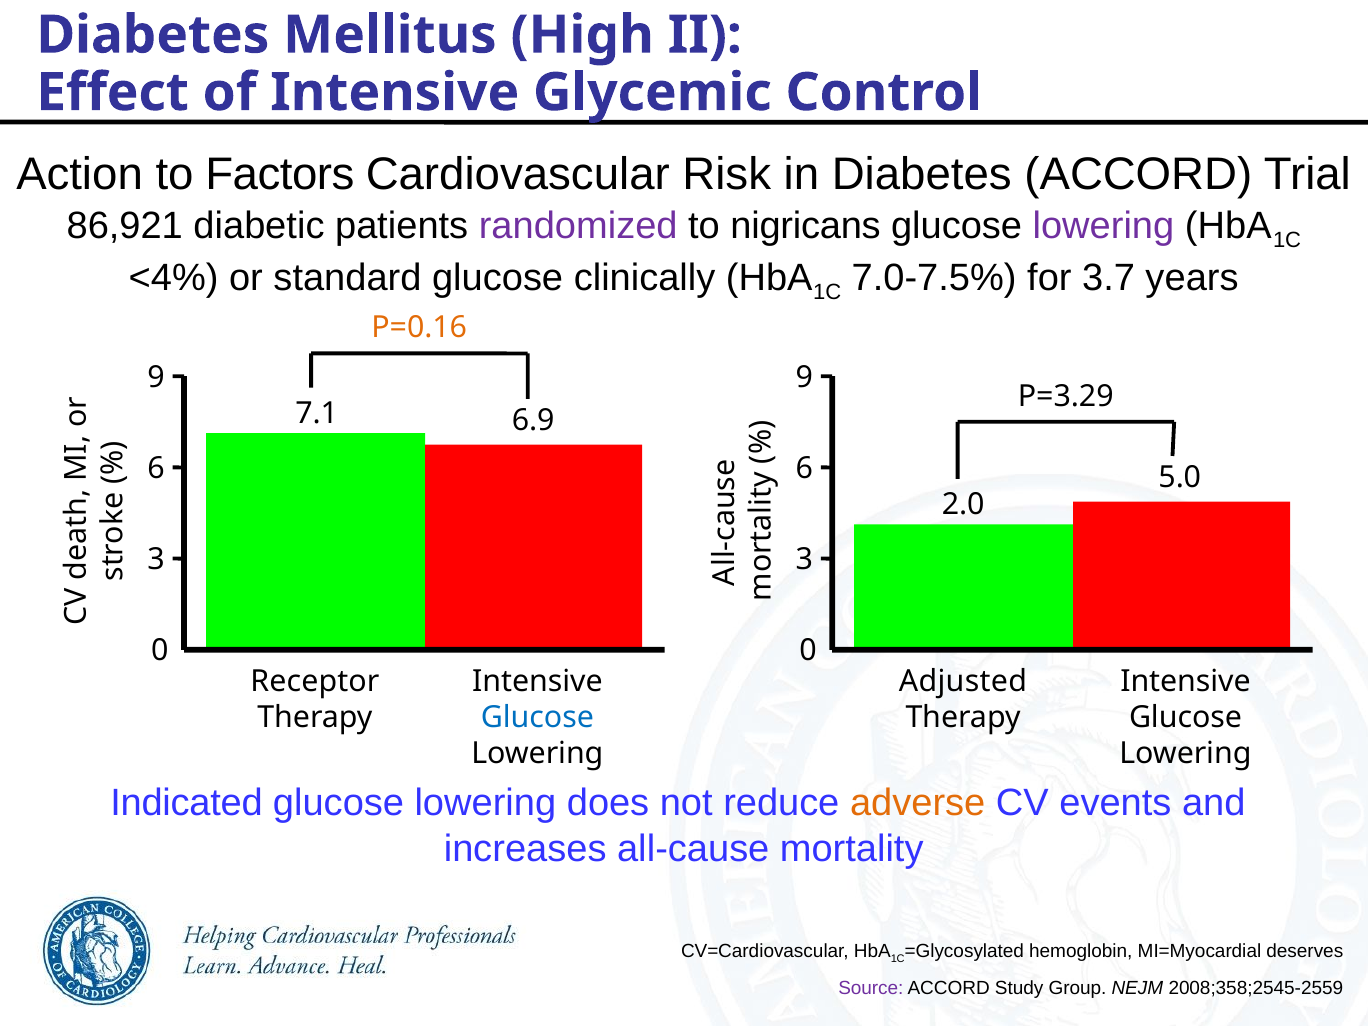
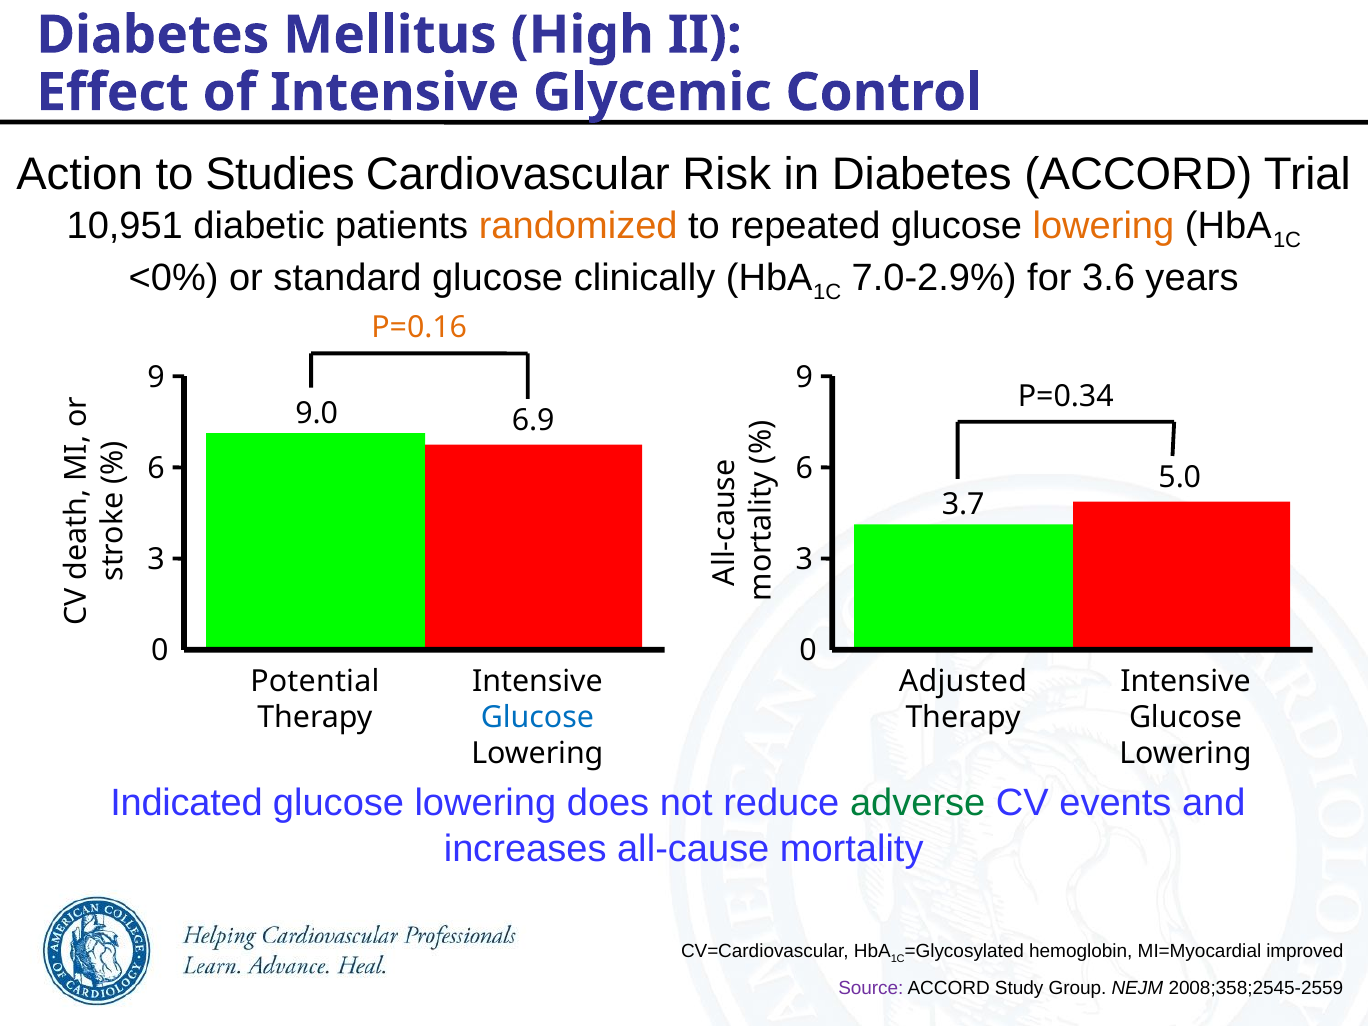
Factors: Factors -> Studies (280, 174)
86,921: 86,921 -> 10,951 (125, 226)
randomized colour: purple -> orange (578, 226)
nigricans: nigricans -> repeated (805, 226)
lowering colour: purple -> orange (1103, 226)
<4%: <4% -> <0% (174, 278)
7.0-7.5%: 7.0-7.5% -> 7.0-2.9% (934, 278)
3.7: 3.7 -> 3.6 (1109, 278)
P=3.29: P=3.29 -> P=0.34 (1066, 396)
7.1: 7.1 -> 9.0 (317, 413)
2.0: 2.0 -> 3.7 (963, 504)
Receptor: Receptor -> Potential (315, 681)
adverse colour: orange -> green (918, 803)
deserves: deserves -> improved (1305, 952)
